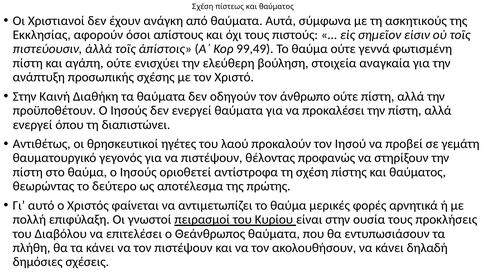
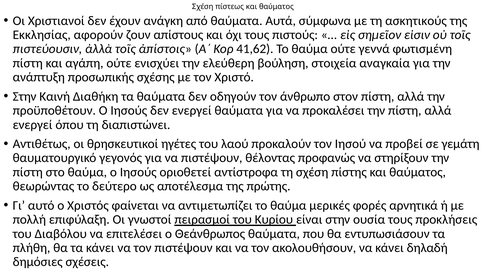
όσοι: όσοι -> ζουν (138, 35)
99,49: 99,49 -> 41,62 (255, 49)
άνθρωπο ούτε: ούτε -> στον (346, 97)
